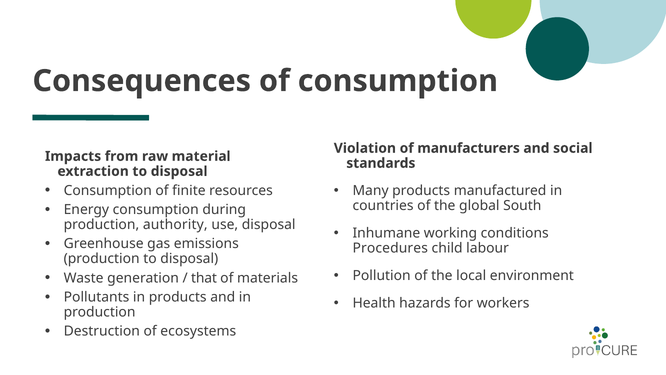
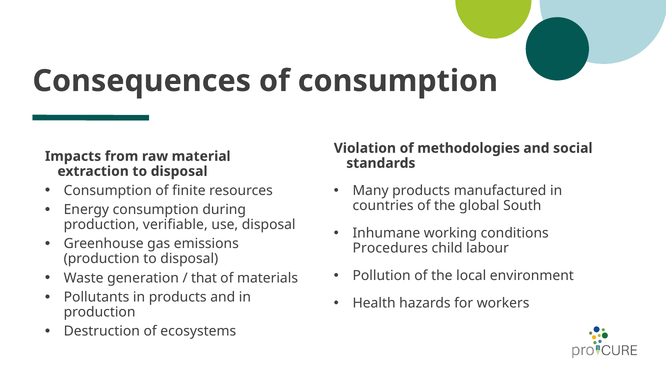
manufacturers: manufacturers -> methodologies (469, 148)
authority: authority -> verifiable (175, 224)
